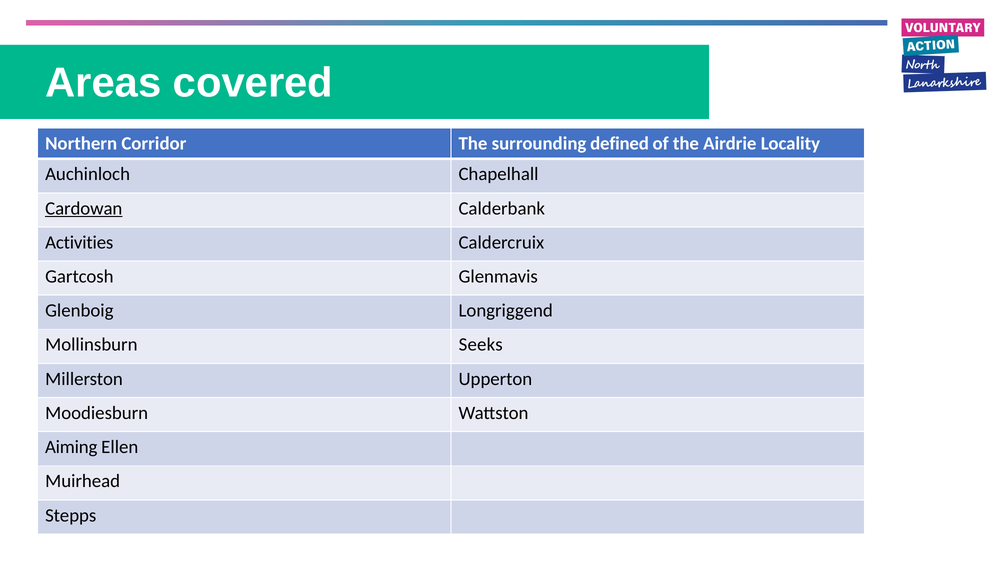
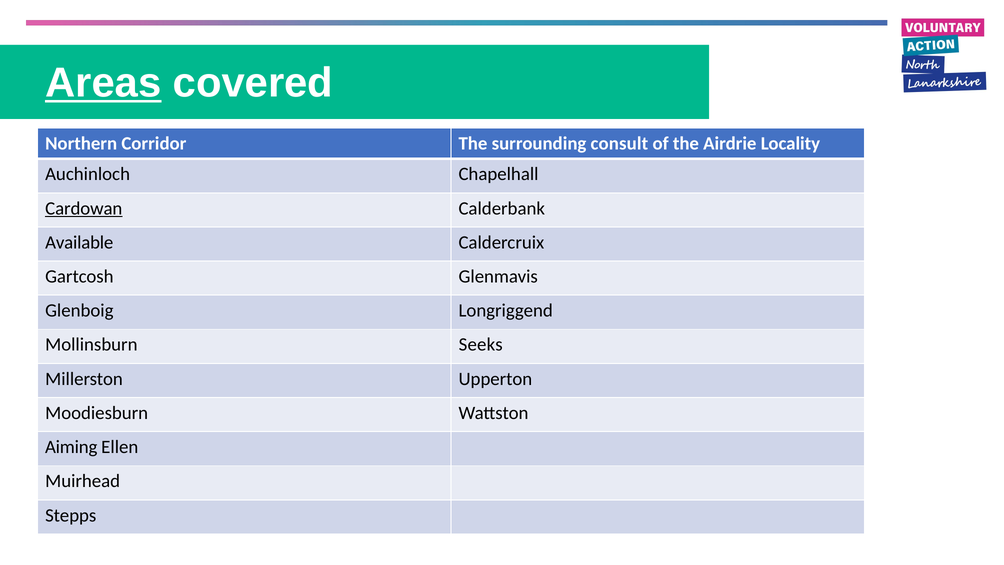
Areas underline: none -> present (103, 83)
defined: defined -> consult (619, 144)
Activities: Activities -> Available (79, 242)
